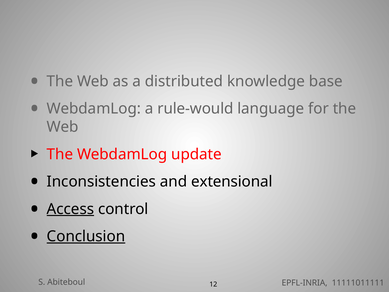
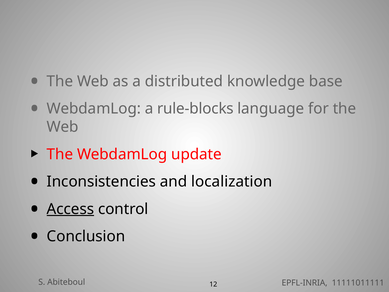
rule-would: rule-would -> rule-blocks (195, 109)
extensional: extensional -> localization (232, 182)
Conclusion underline: present -> none (86, 236)
